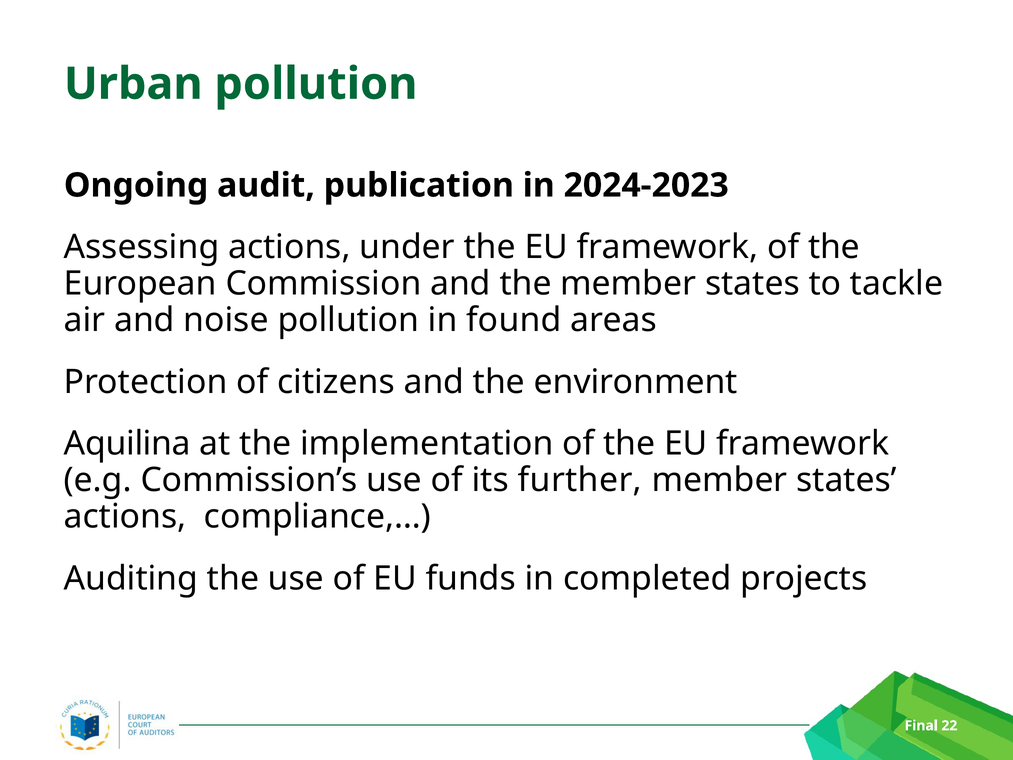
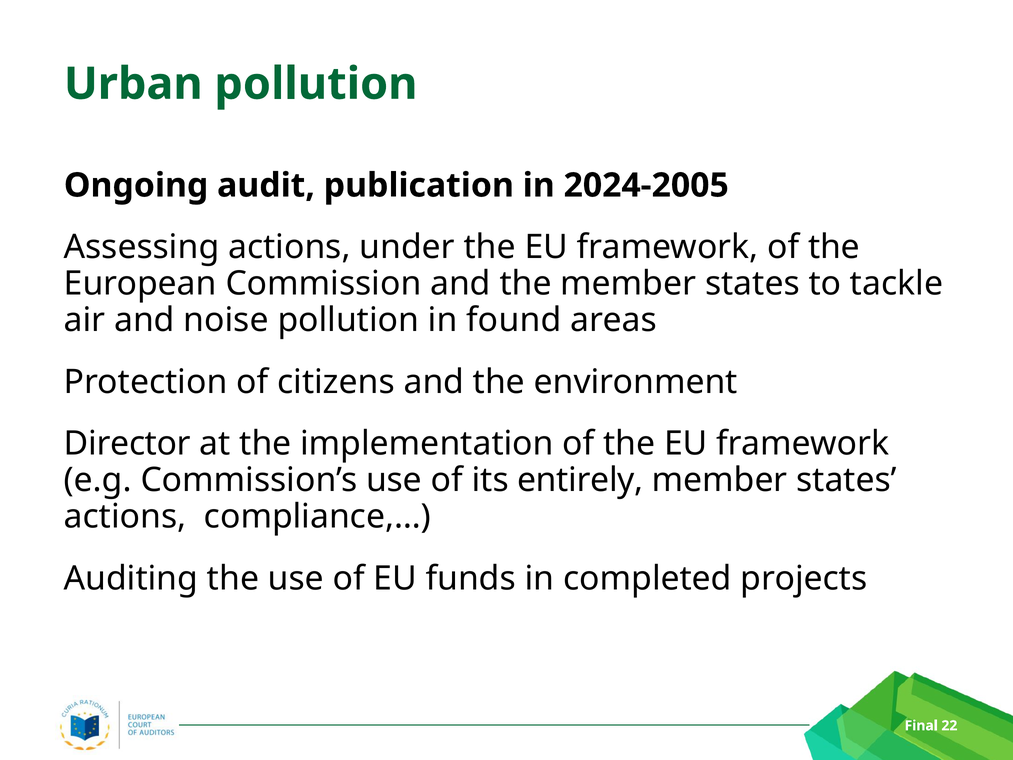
2024-2023: 2024-2023 -> 2024-2005 (646, 185)
Aquilina: Aquilina -> Director (127, 444)
further: further -> entirely (580, 480)
